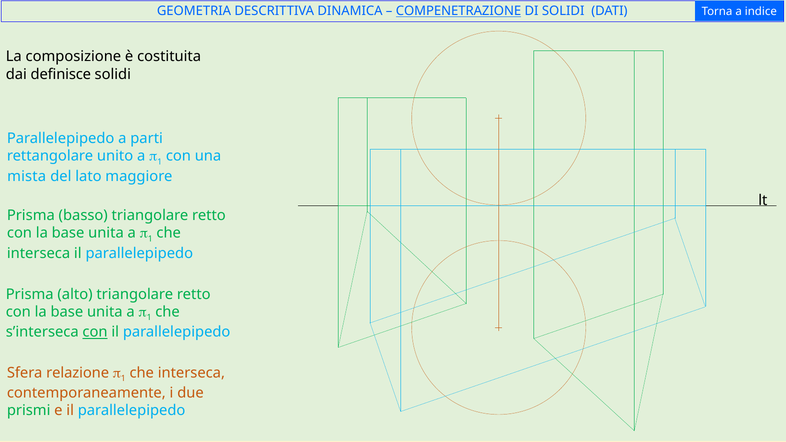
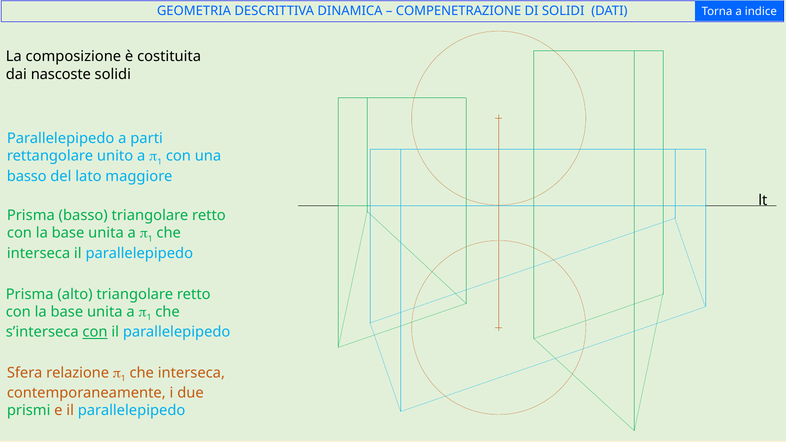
COMPENETRAZIONE underline: present -> none (458, 11)
definisce: definisce -> nascoste (61, 74)
mista: mista -> basso (27, 176)
